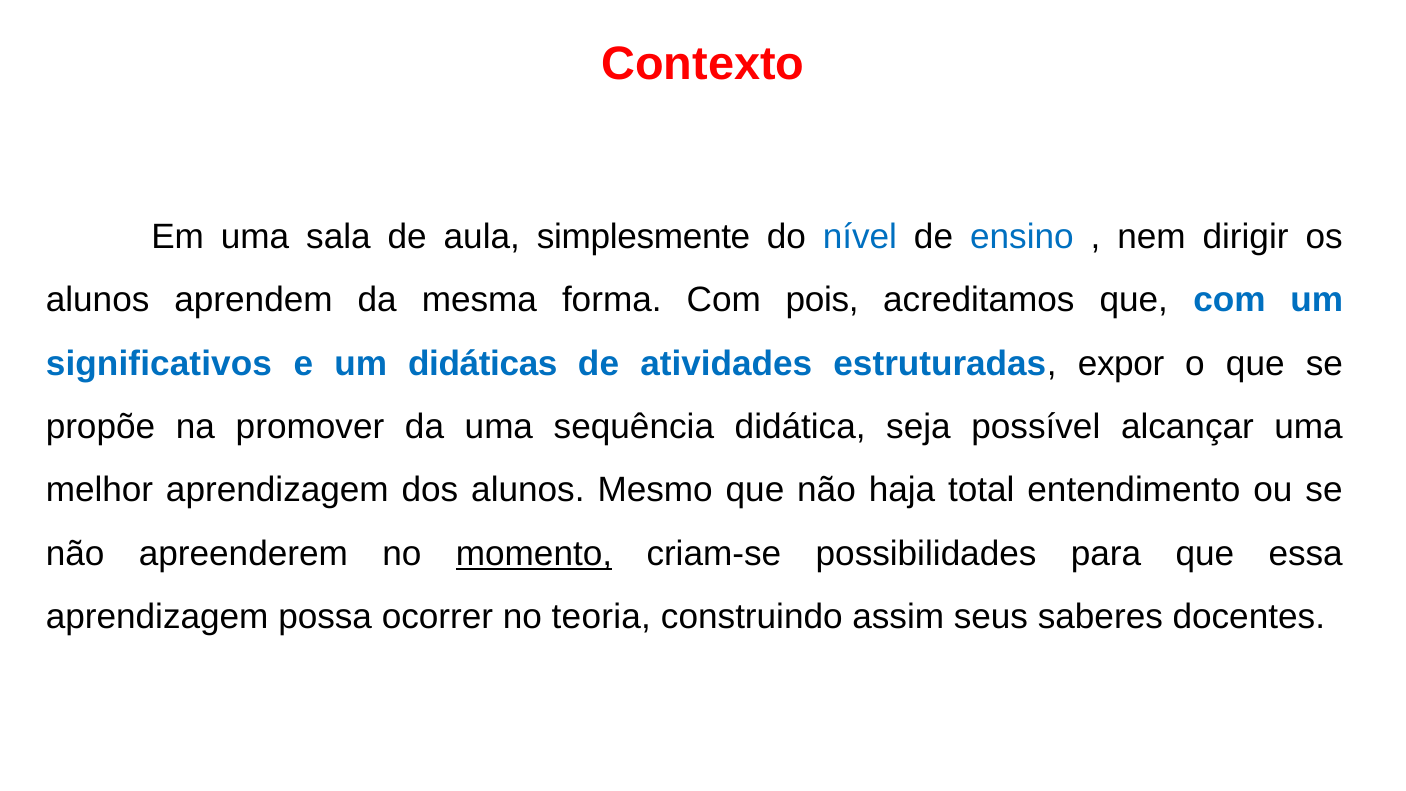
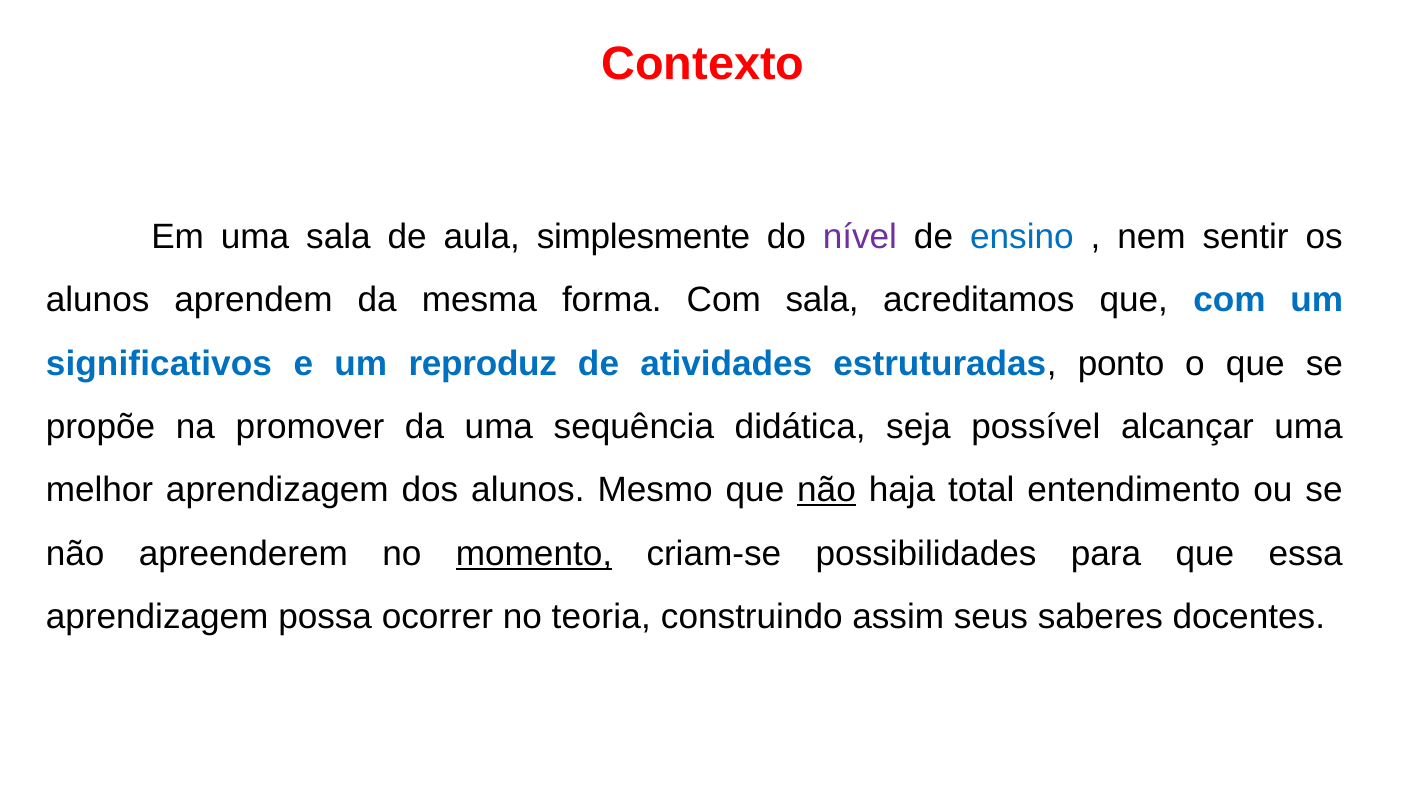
nível colour: blue -> purple (860, 237)
dirigir: dirigir -> sentir (1246, 237)
Com pois: pois -> sala (822, 300)
didáticas: didáticas -> reproduz (483, 364)
expor: expor -> ponto (1121, 364)
não underline: none -> present (826, 490)
